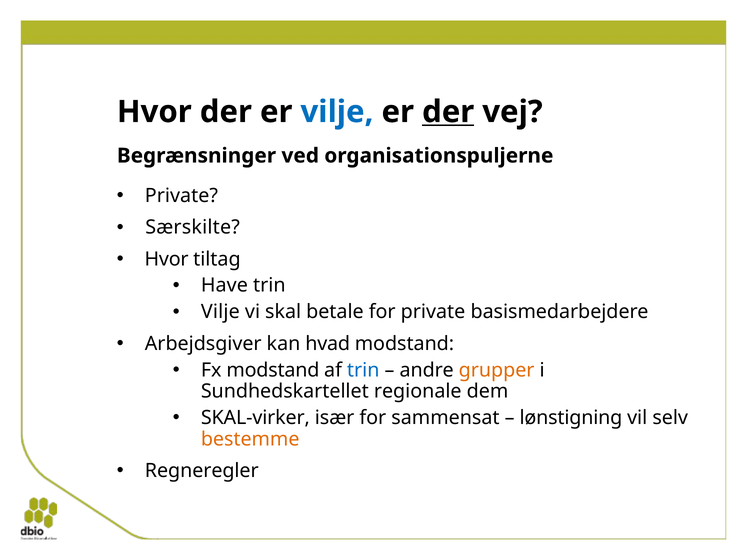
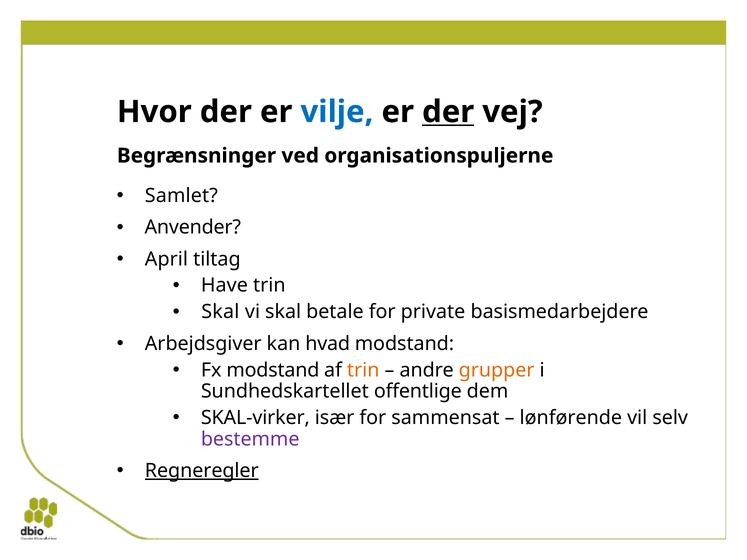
Private: Private -> Samlet (181, 196)
Særskilte: Særskilte -> Anvender (193, 227)
Hvor: Hvor -> April (166, 259)
Vilje: Vilje -> Skal (220, 312)
trin colour: blue -> orange (363, 370)
regionale: regionale -> offentlige (418, 392)
lønstigning: lønstigning -> lønførende (571, 418)
bestemme colour: orange -> purple (250, 439)
Regneregler underline: none -> present (202, 471)
